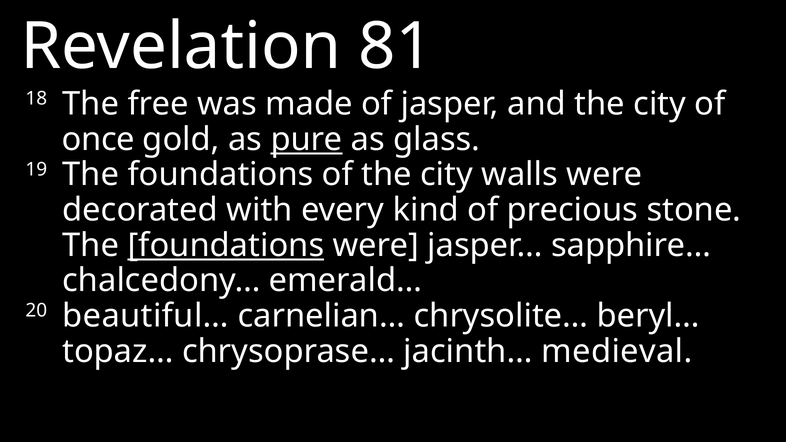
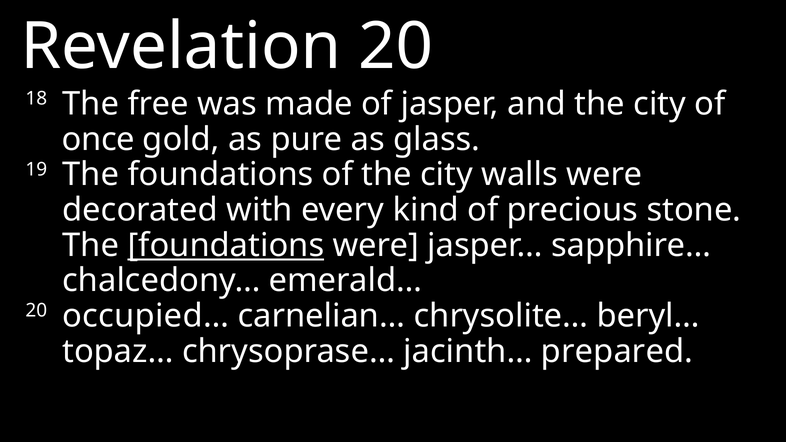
Revelation 81: 81 -> 20 (396, 47)
pure underline: present -> none (307, 139)
beautiful…: beautiful… -> occupied… (146, 316)
medieval: medieval -> prepared (617, 351)
